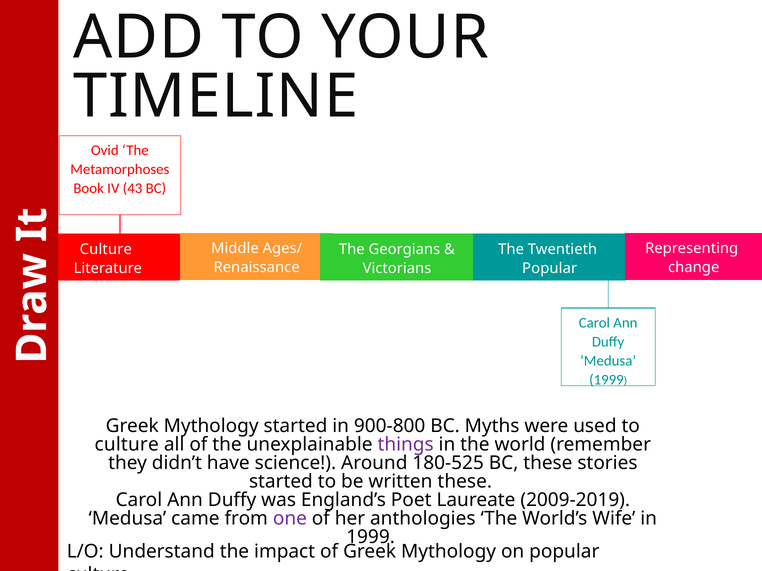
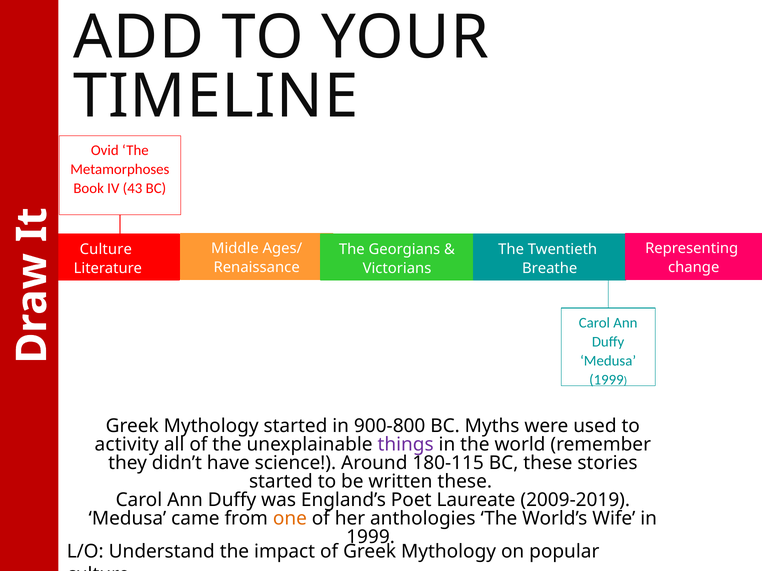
Popular: Popular -> Breathe (550, 268)
culture: culture -> activity (127, 445)
180-525: 180-525 -> 180-115 (448, 464)
one colour: purple -> orange (290, 519)
